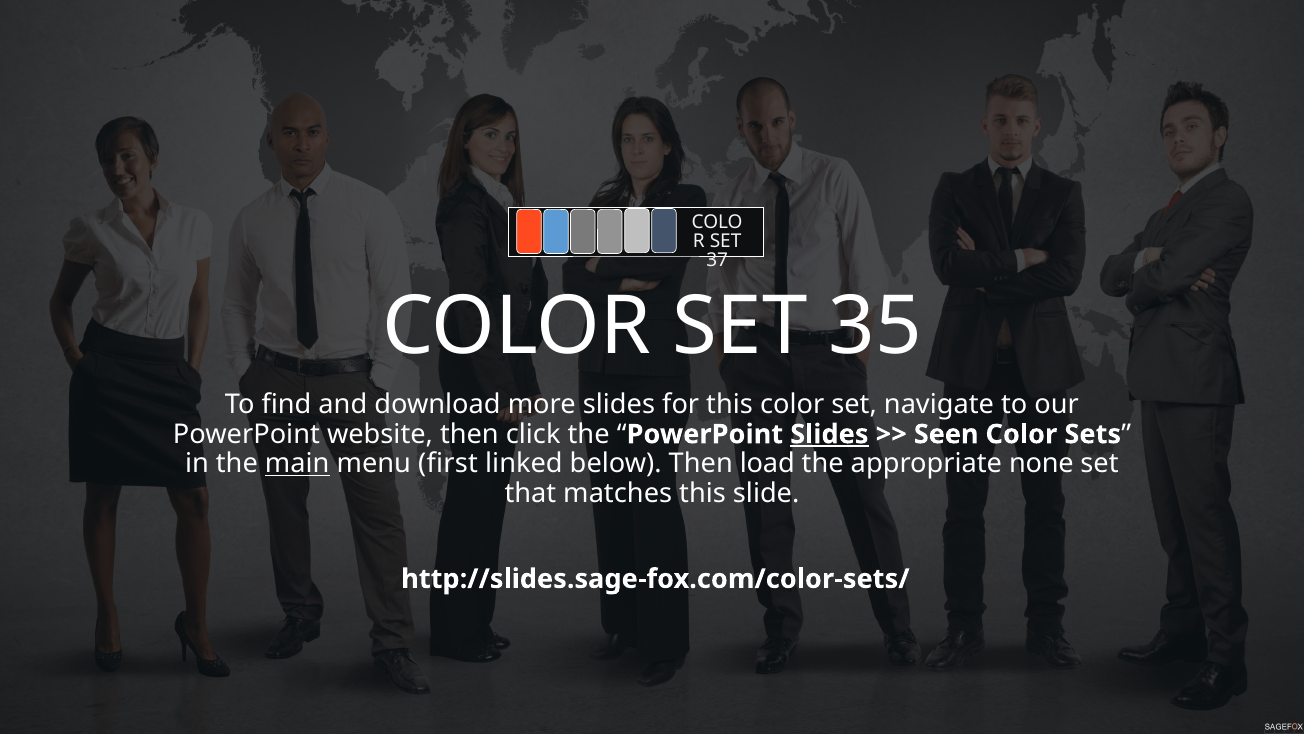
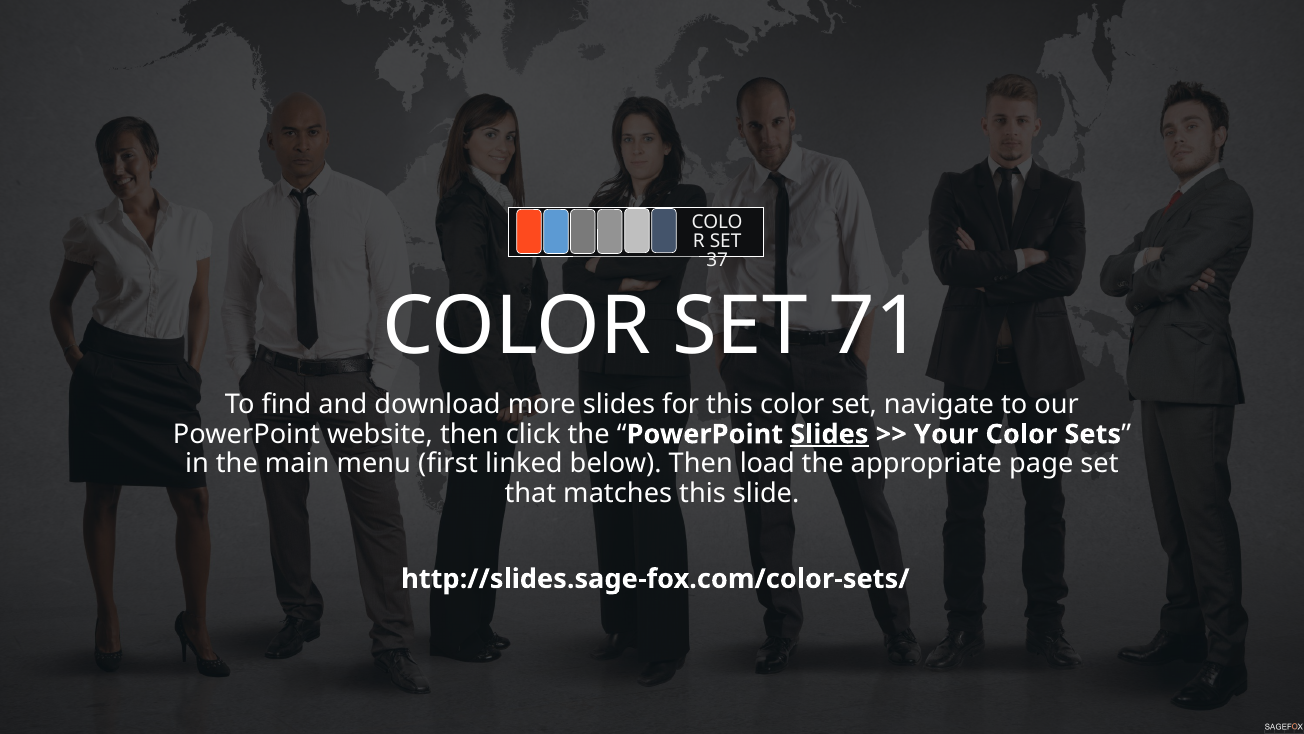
35: 35 -> 71 (875, 326)
Seen: Seen -> Your (946, 434)
main underline: present -> none (297, 463)
none: none -> page (1041, 463)
